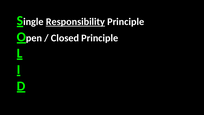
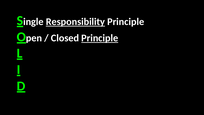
Principle underline: none -> present (100, 38)
